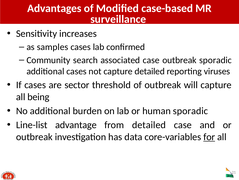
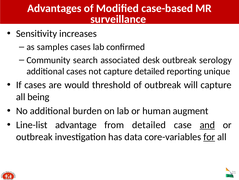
associated case: case -> desk (151, 60)
outbreak sporadic: sporadic -> serology (216, 60)
viruses: viruses -> unique (217, 71)
sector: sector -> would (77, 85)
human sporadic: sporadic -> augment (191, 110)
and underline: none -> present (207, 124)
